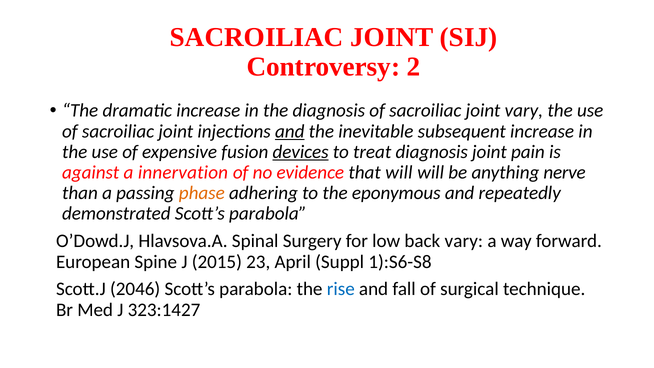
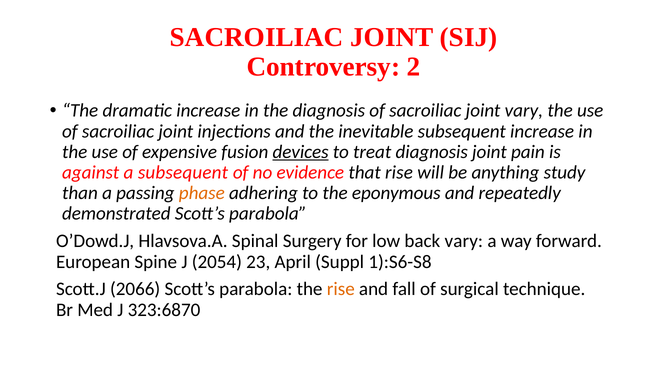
and underline: present -> none (290, 131)
a innervation: innervation -> subsequent (183, 172)
that will: will -> rise (399, 172)
nerve: nerve -> study (565, 172)
2015: 2015 -> 2054 (217, 262)
2046: 2046 -> 2066 (135, 289)
rise colour: blue -> orange (341, 289)
323:1427: 323:1427 -> 323:6870 (164, 310)
